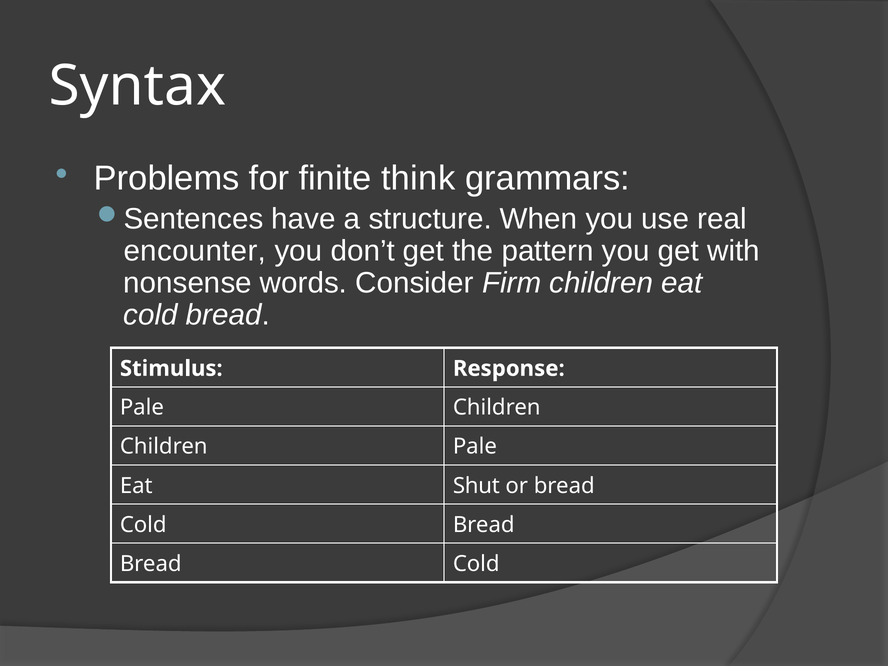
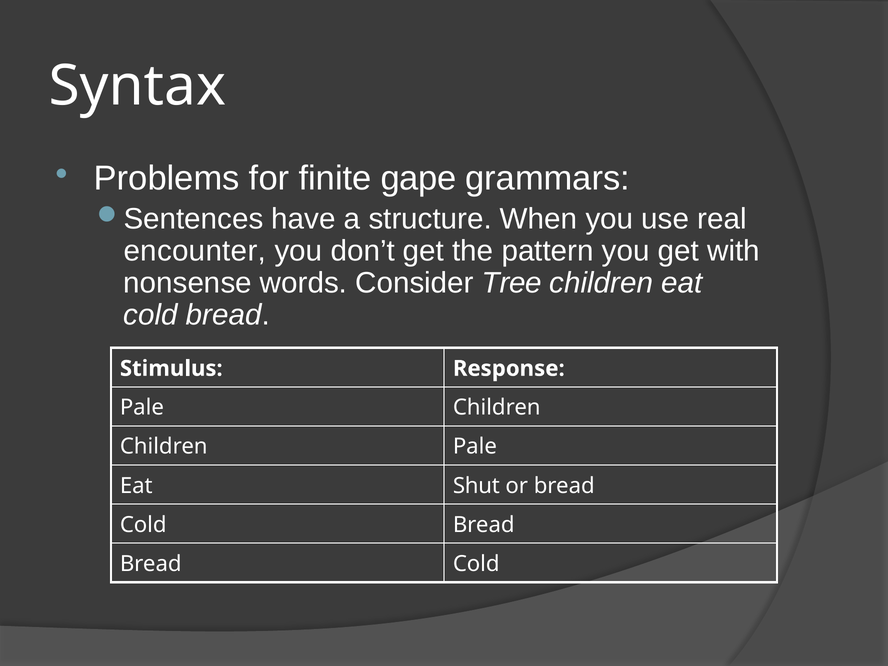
think: think -> gape (419, 178)
Firm: Firm -> Tree (512, 283)
